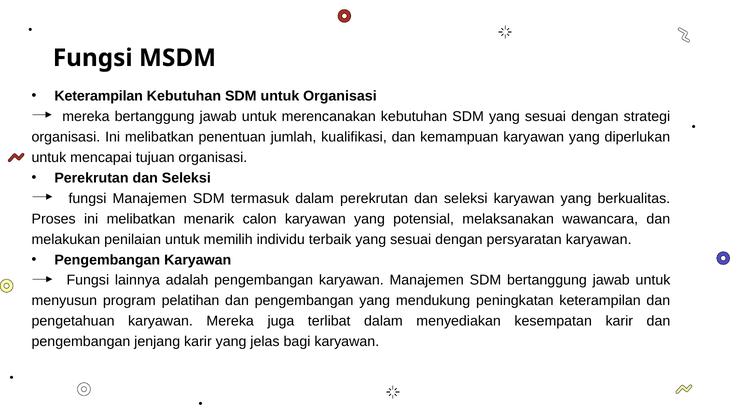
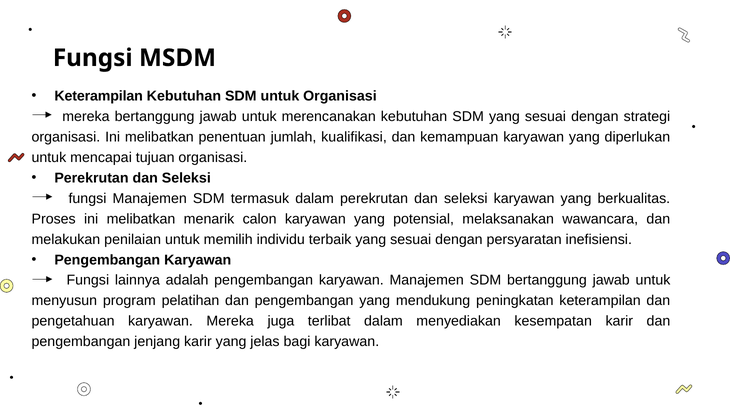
persyaratan karyawan: karyawan -> inefisiensi (599, 239)
